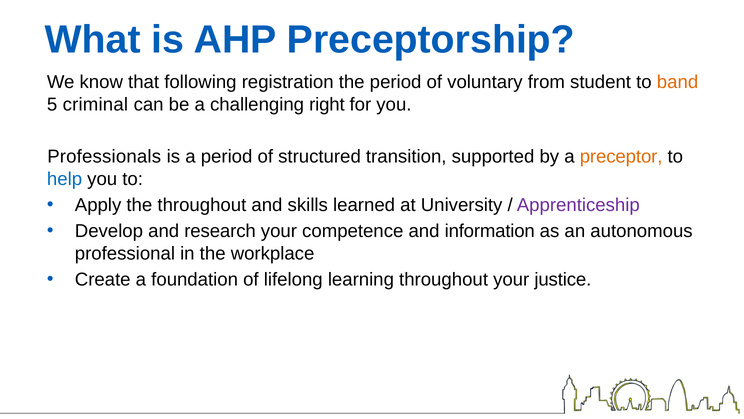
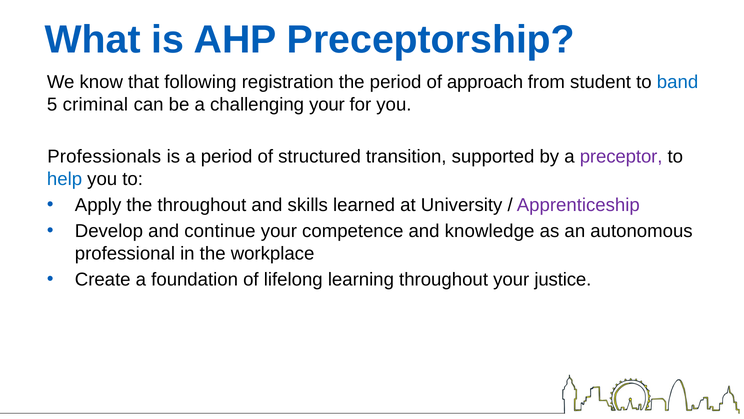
voluntary: voluntary -> approach (485, 82)
band colour: orange -> blue (678, 82)
challenging right: right -> your (327, 104)
preceptor colour: orange -> purple (621, 156)
research: research -> continue (220, 231)
information: information -> knowledge (490, 231)
